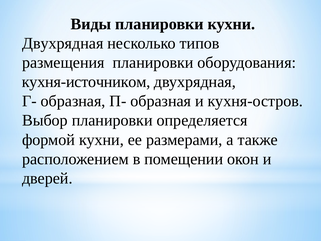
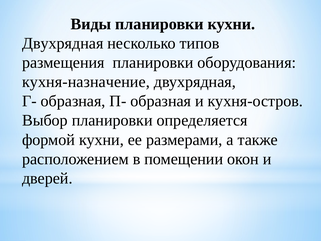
кухня-источником: кухня-источником -> кухня-назначение (86, 82)
